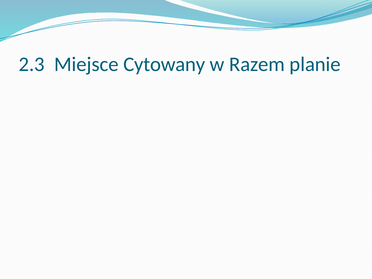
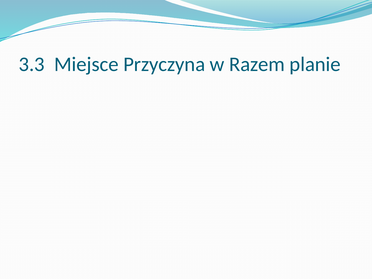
2.3: 2.3 -> 3.3 (32, 64)
Cytowany: Cytowany -> Przyczyna (164, 64)
